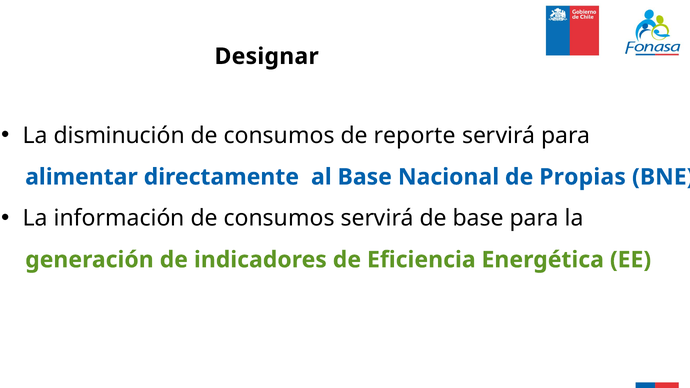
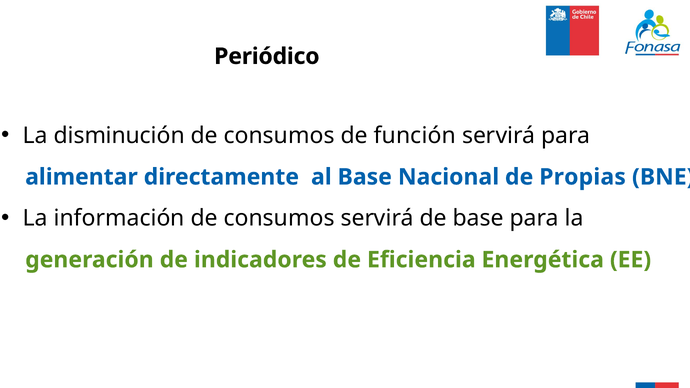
Designar: Designar -> Periódico (267, 56)
reporte: reporte -> función (415, 136)
